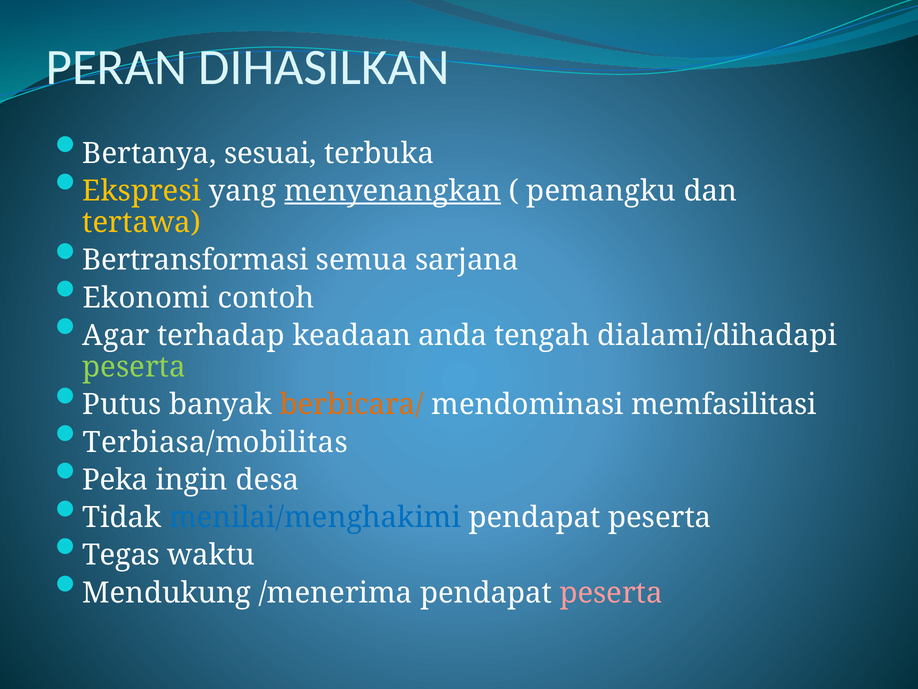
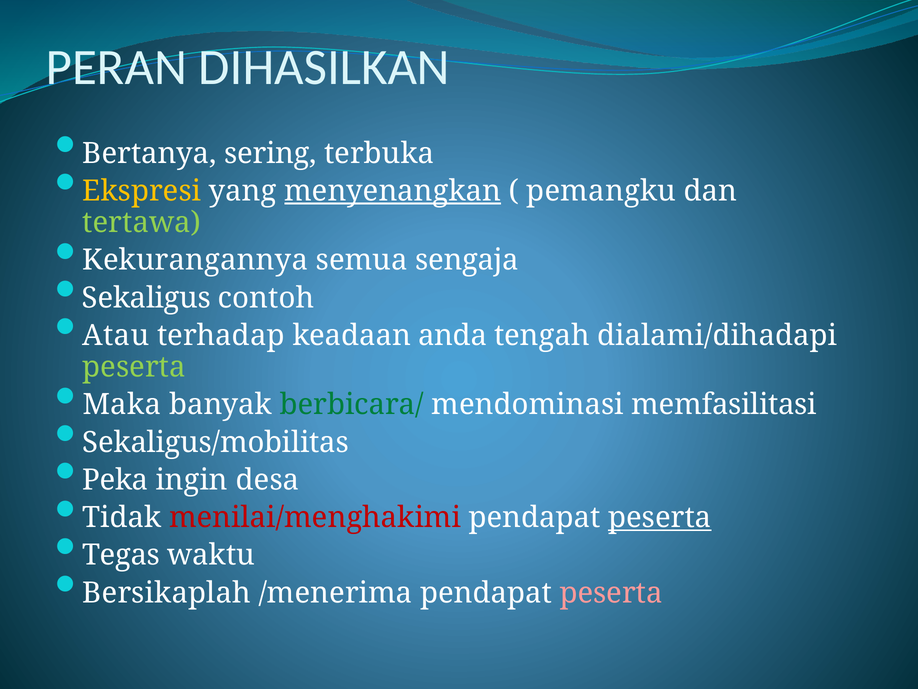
sesuai: sesuai -> sering (271, 153)
tertawa colour: yellow -> light green (142, 223)
Bertransformasi: Bertransformasi -> Kekurangannya (195, 260)
sarjana: sarjana -> sengaja (467, 260)
Ekonomi: Ekonomi -> Sekaligus (146, 298)
Agar: Agar -> Atau (116, 335)
Putus: Putus -> Maka (122, 405)
berbicara/ colour: orange -> green (352, 405)
Terbiasa/mobilitas: Terbiasa/mobilitas -> Sekaligus/mobilitas (216, 442)
menilai/menghakimi colour: blue -> red (315, 517)
peserta underline: none -> present (660, 517)
Mendukung: Mendukung -> Bersikaplah (167, 592)
